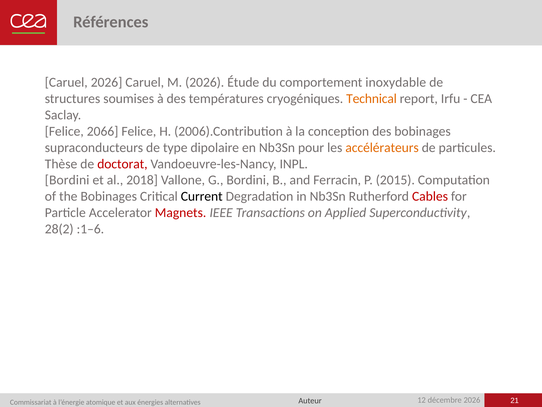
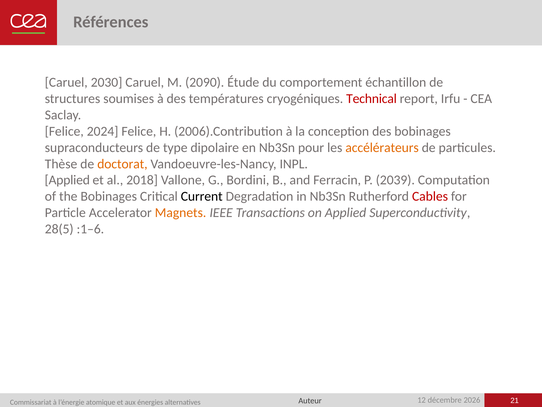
Caruel 2026: 2026 -> 2030 (107, 82)
M 2026: 2026 -> 2090 (205, 82)
inoxydable: inoxydable -> échantillon (396, 82)
Technical colour: orange -> red (372, 99)
2066: 2066 -> 2024 (103, 131)
doctorat colour: red -> orange (122, 164)
Bordini: Bordini -> Applied (67, 180)
2015: 2015 -> 2039 (395, 180)
Magnets colour: red -> orange (181, 212)
28(2: 28(2 -> 28(5 (59, 229)
